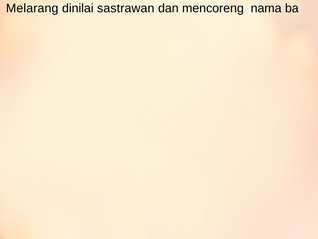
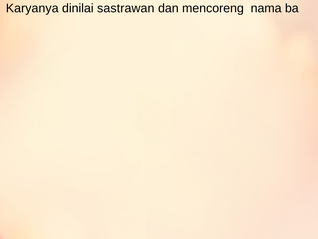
Melarang: Melarang -> Karyanya (32, 8)
